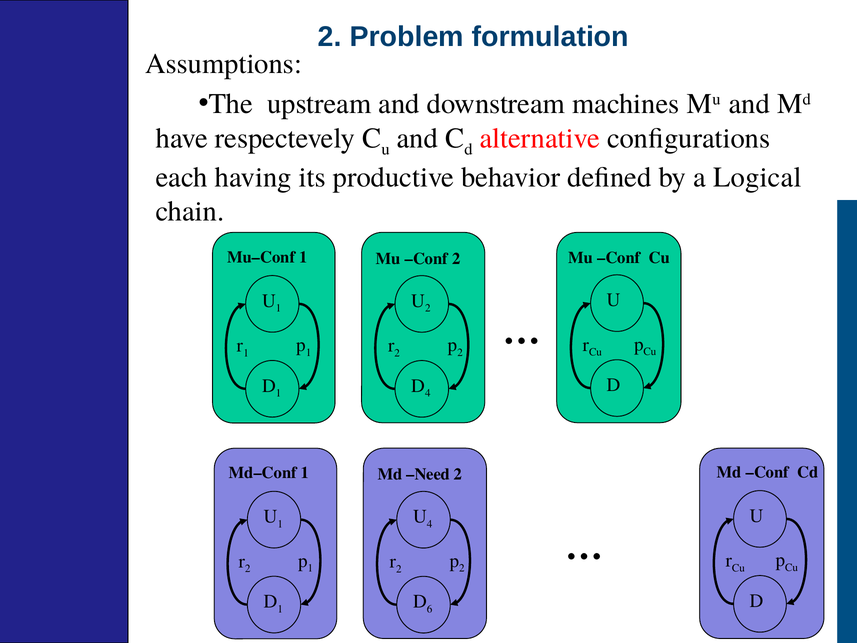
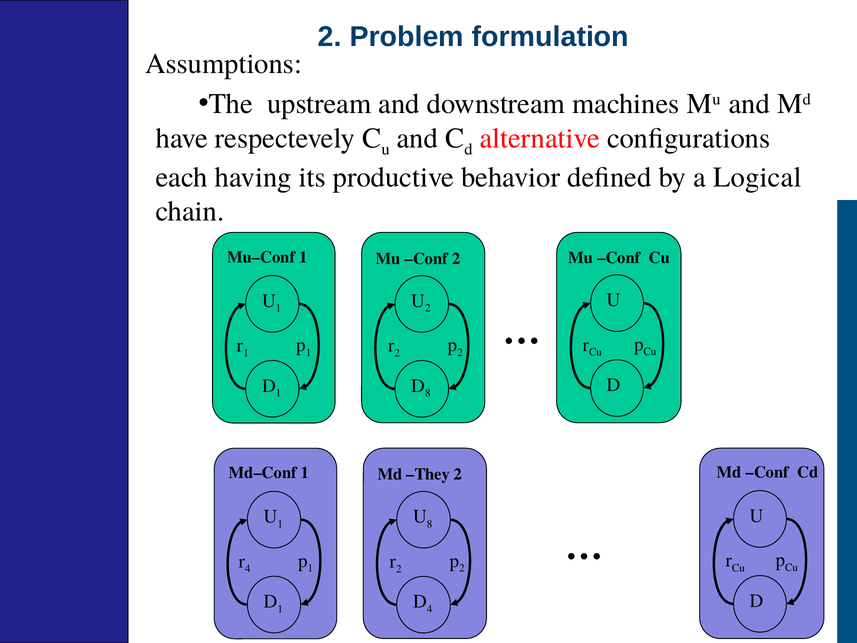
D 4: 4 -> 8 (428, 393)
Need: Need -> They (428, 474)
U 4: 4 -> 8 (430, 524)
2: 2 -> 4 (248, 569)
D 6: 6 -> 4 (430, 609)
